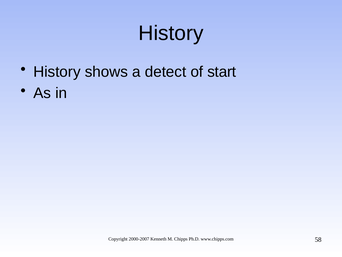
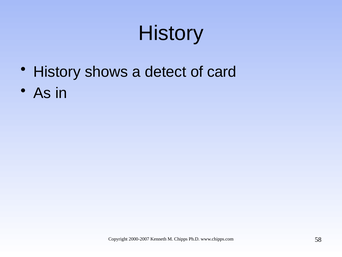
start: start -> card (222, 72)
